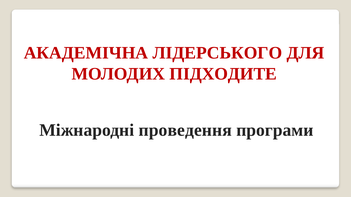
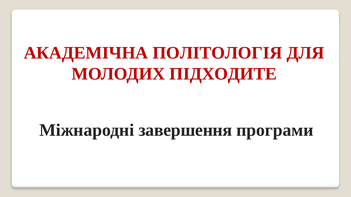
ЛІДЕРСЬКОГО: ЛІДЕРСЬКОГО -> ПОЛІТОЛОГІЯ (217, 53)
проведення: проведення -> завершення (185, 130)
